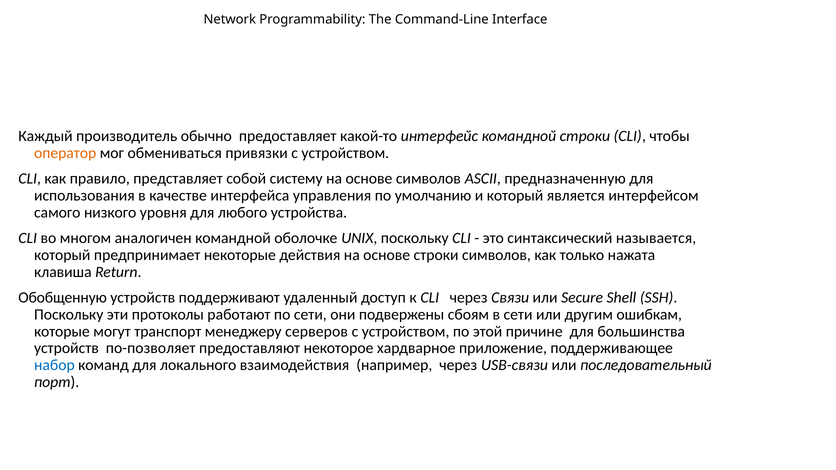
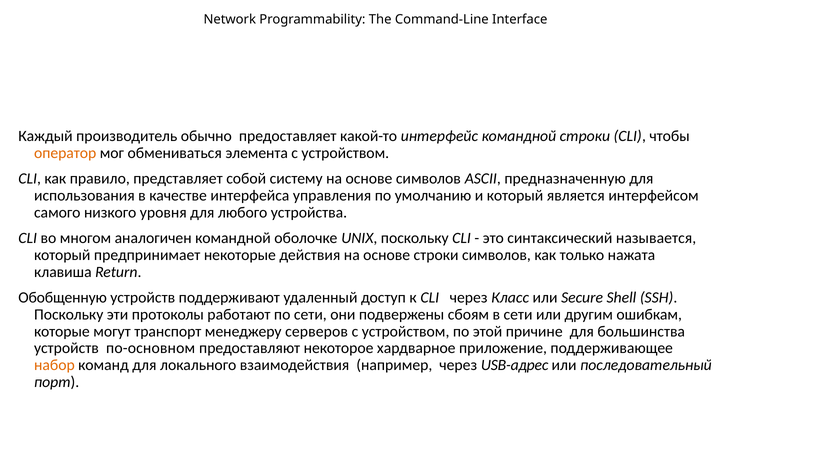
привязки: привязки -> элемента (257, 153)
Связи: Связи -> Класс (510, 298)
по-позволяет: по-позволяет -> по-основном (151, 348)
набор colour: blue -> orange (54, 365)
USB-связи: USB-связи -> USB-адрес (515, 365)
